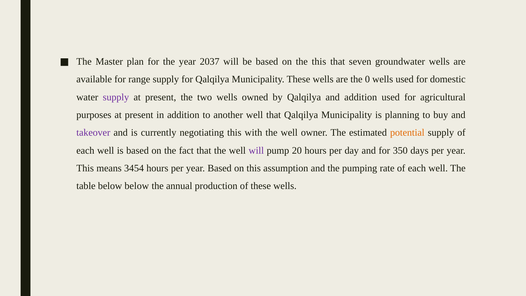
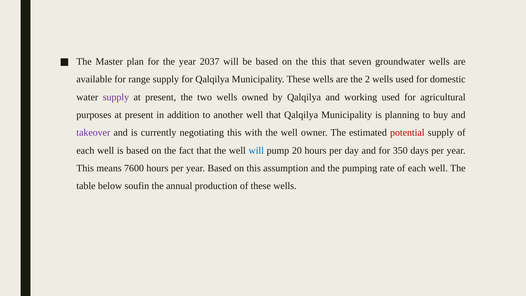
0: 0 -> 2 (367, 79)
and addition: addition -> working (361, 97)
potential colour: orange -> red (407, 133)
will colour: purple -> blue (256, 150)
3454: 3454 -> 7600 (134, 168)
below below: below -> soufin (137, 186)
